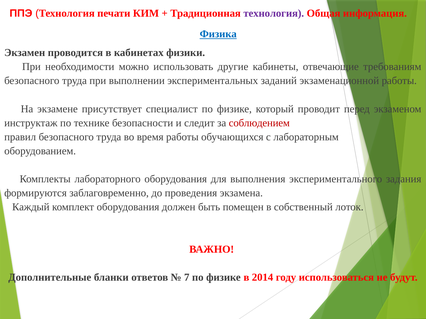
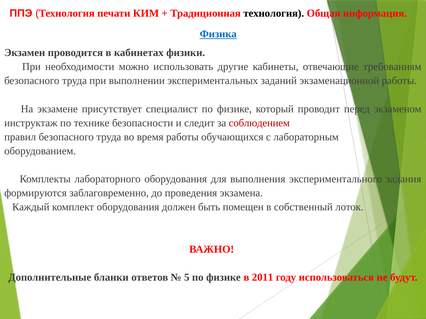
технология colour: purple -> black (274, 13)
7: 7 -> 5 (187, 278)
2014: 2014 -> 2011 (263, 278)
